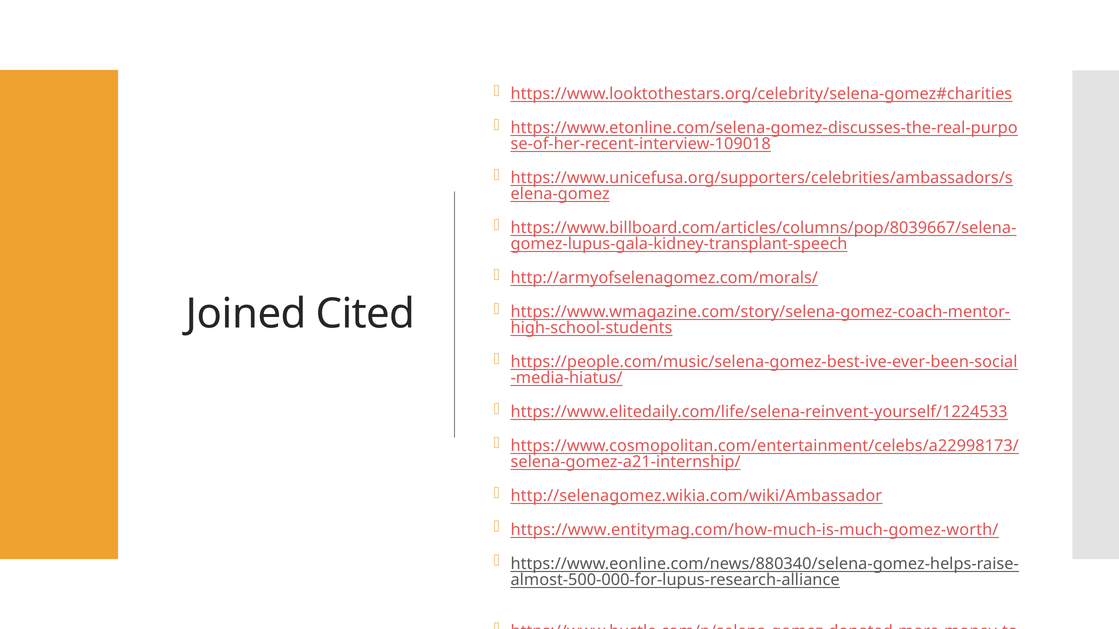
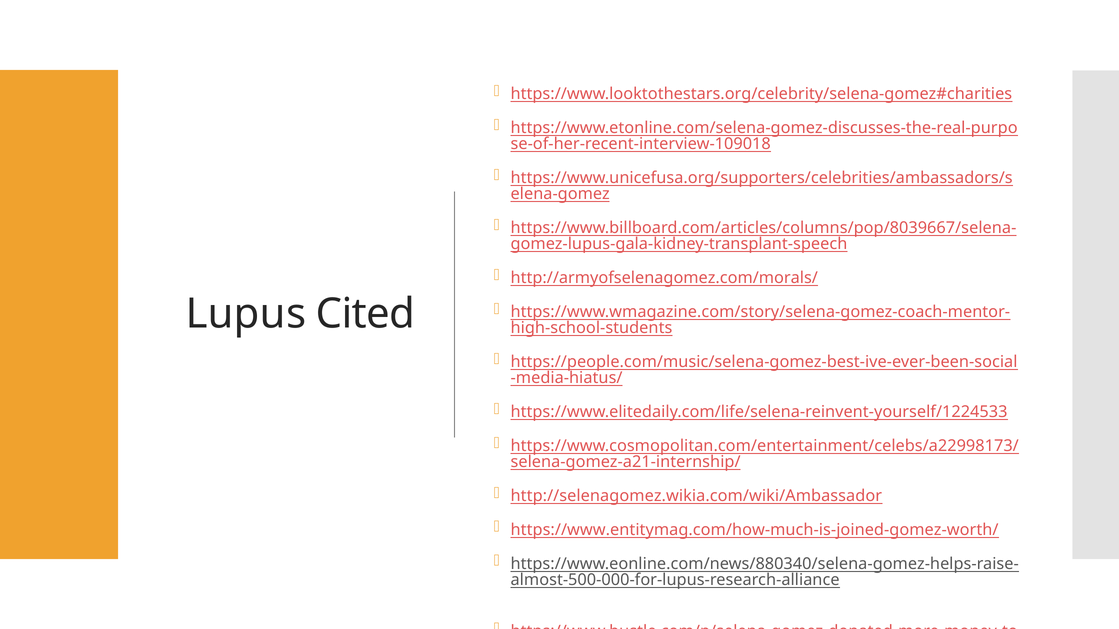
Joined: Joined -> Lupus (246, 314)
https://www.entitymag.com/how-much-is-much-gomez-worth/: https://www.entitymag.com/how-much-is-much-gomez-worth/ -> https://www.entitymag.com/how-much-is-joined-gomez-worth/ (755, 530)
